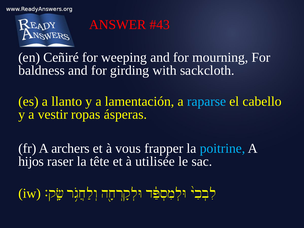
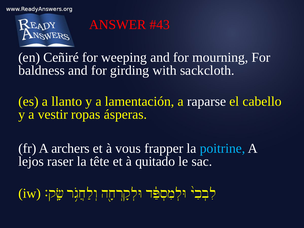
raparse colour: light blue -> white (207, 101)
hijos: hijos -> lejos (31, 161)
utilisée: utilisée -> quitado (155, 161)
